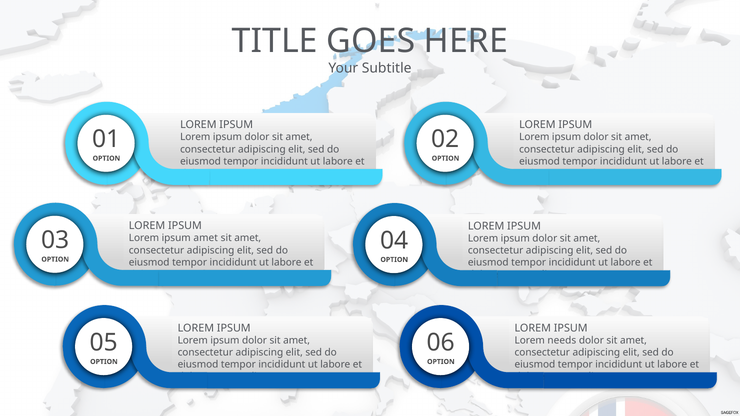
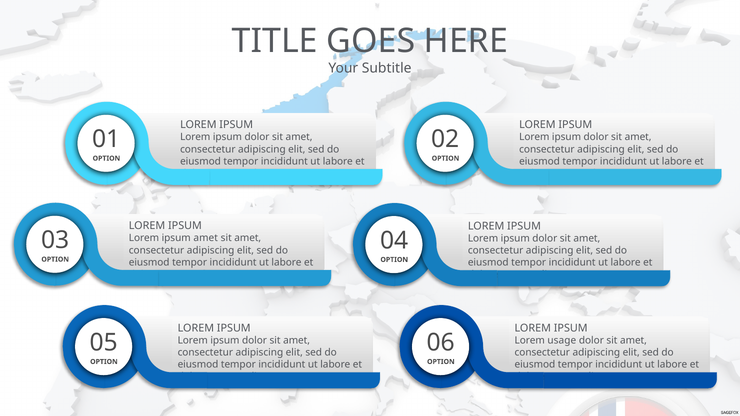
needs: needs -> usage (562, 341)
